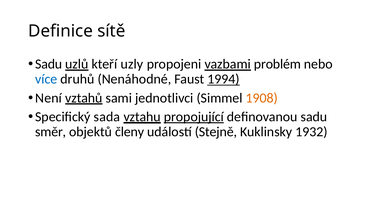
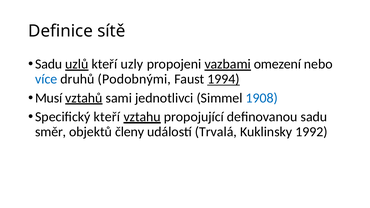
problém: problém -> omezení (277, 64)
Nenáhodné: Nenáhodné -> Podobnými (134, 79)
Není: Není -> Musí (49, 98)
1908 colour: orange -> blue (262, 98)
Specifický sada: sada -> kteří (107, 117)
propojující underline: present -> none (194, 117)
Stejně: Stejně -> Trvalá (216, 132)
1932: 1932 -> 1992 (312, 132)
